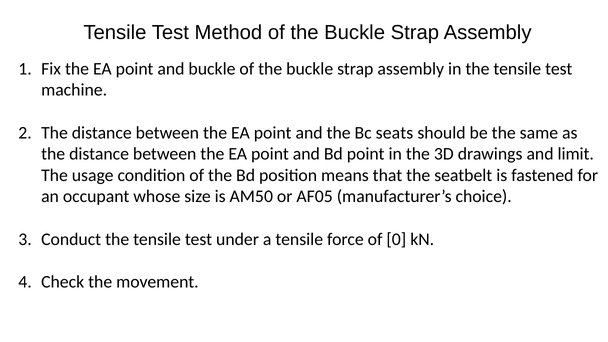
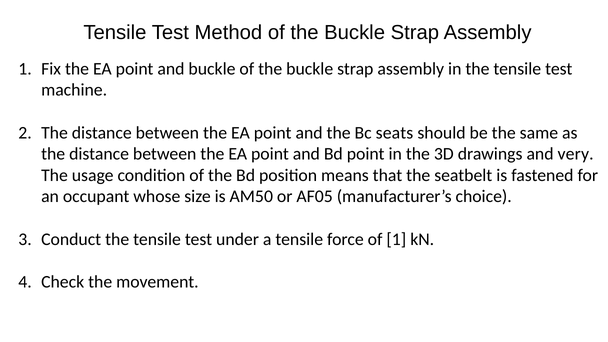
limit: limit -> very (576, 154)
of 0: 0 -> 1 (396, 239)
